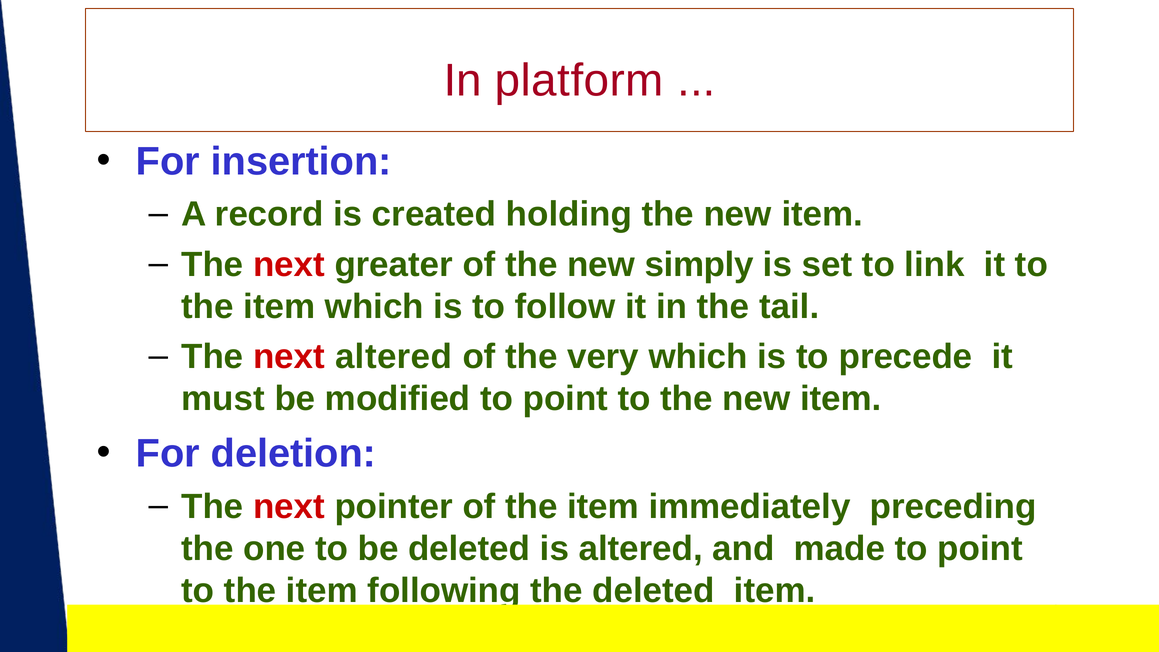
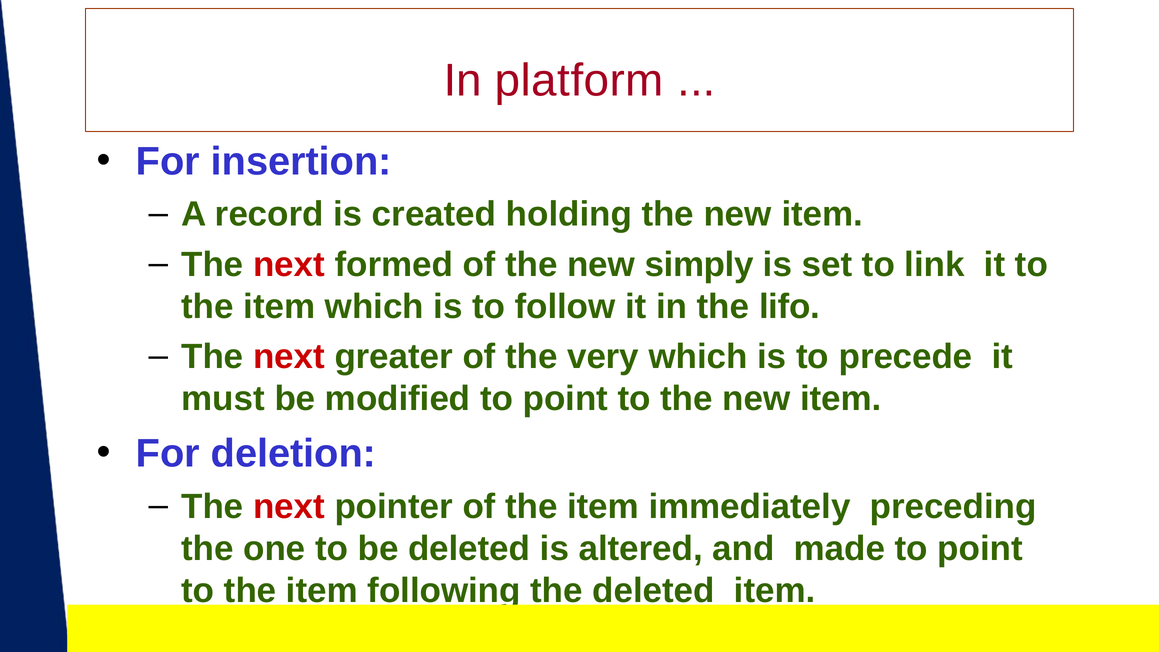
greater: greater -> formed (394, 265)
tail: tail -> lifo (789, 307)
next altered: altered -> greater (394, 357)
